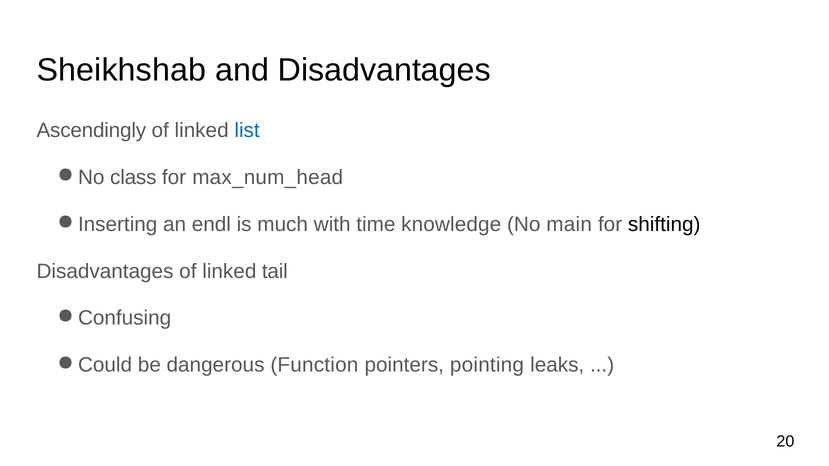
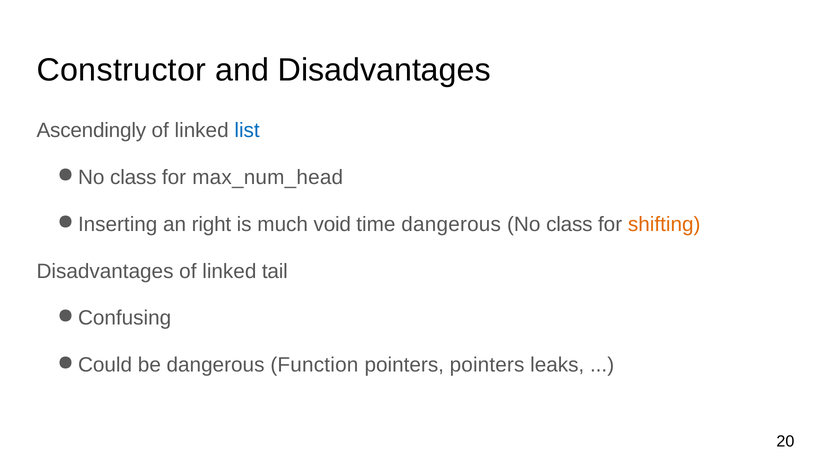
Sheikhshab: Sheikhshab -> Constructor (121, 70)
endl: endl -> right (211, 224)
with: with -> void (332, 224)
time knowledge: knowledge -> dangerous (451, 224)
No main: main -> class (569, 224)
shifting colour: black -> orange (664, 224)
pointers pointing: pointing -> pointers (487, 365)
